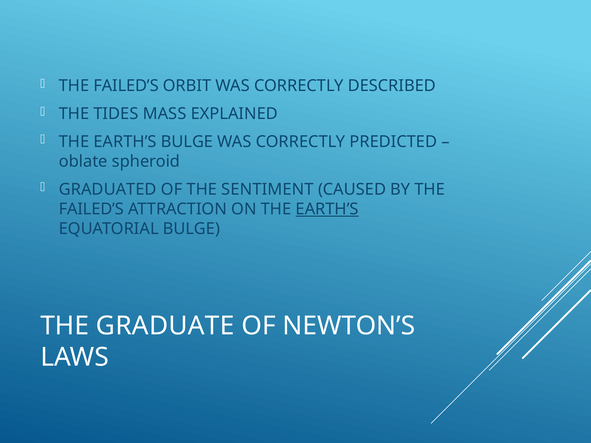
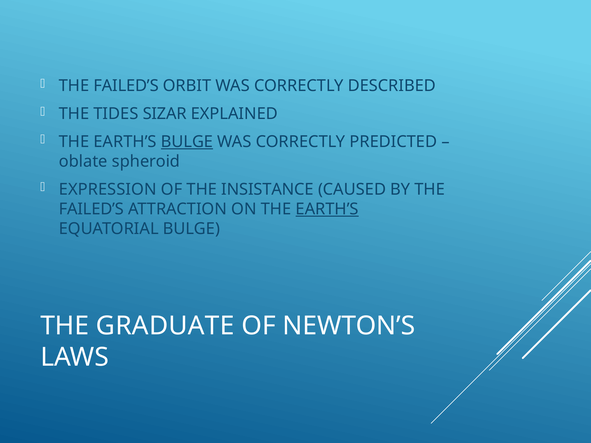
MASS: MASS -> SIZAR (165, 114)
BULGE underline: none -> present (187, 142)
GRADUATED: GRADUATED -> EXPRESSION (108, 189)
SENTIMENT: SENTIMENT -> INSISTANCE (268, 189)
